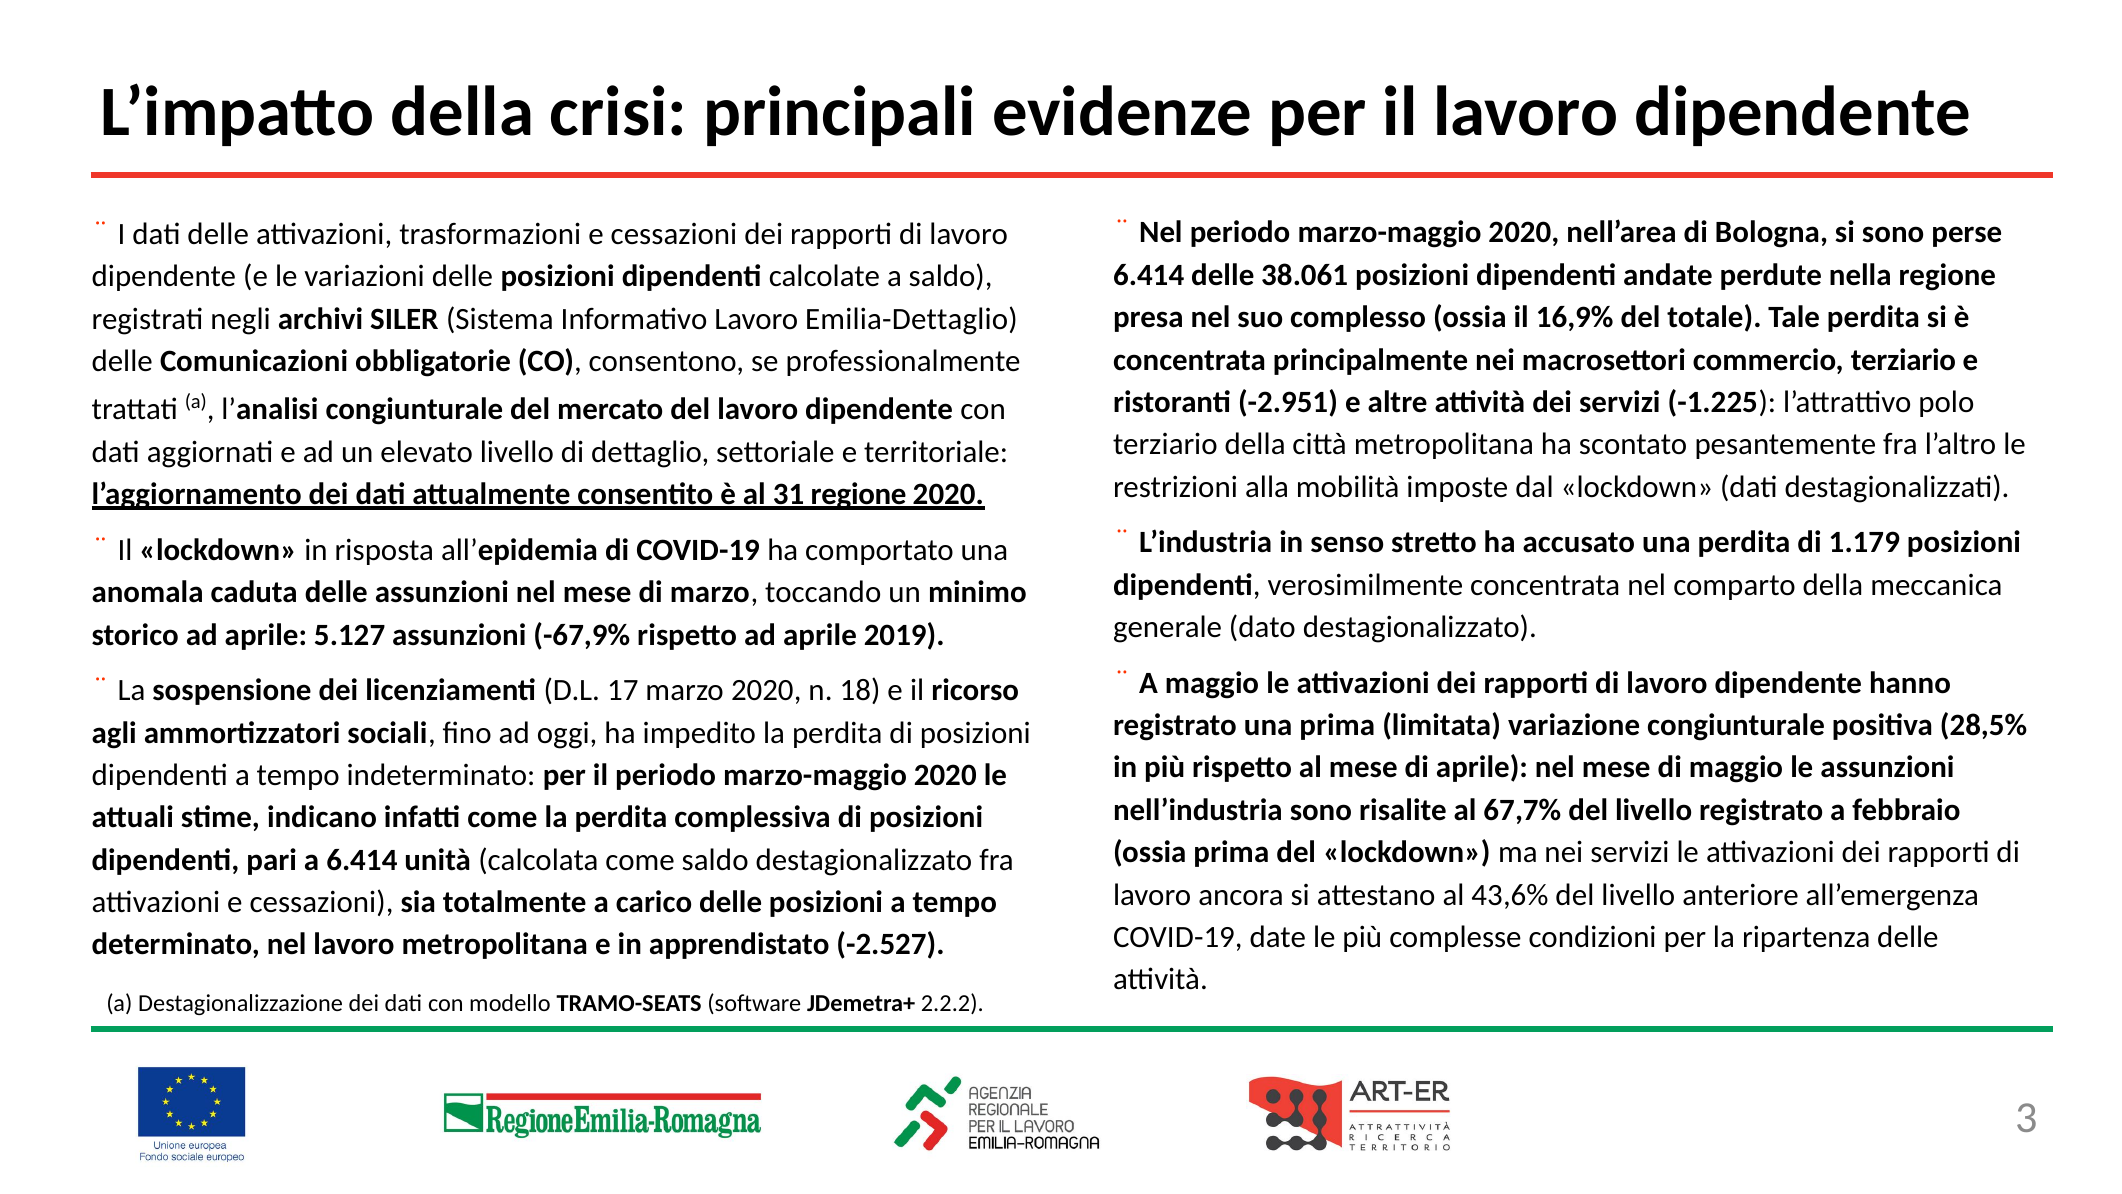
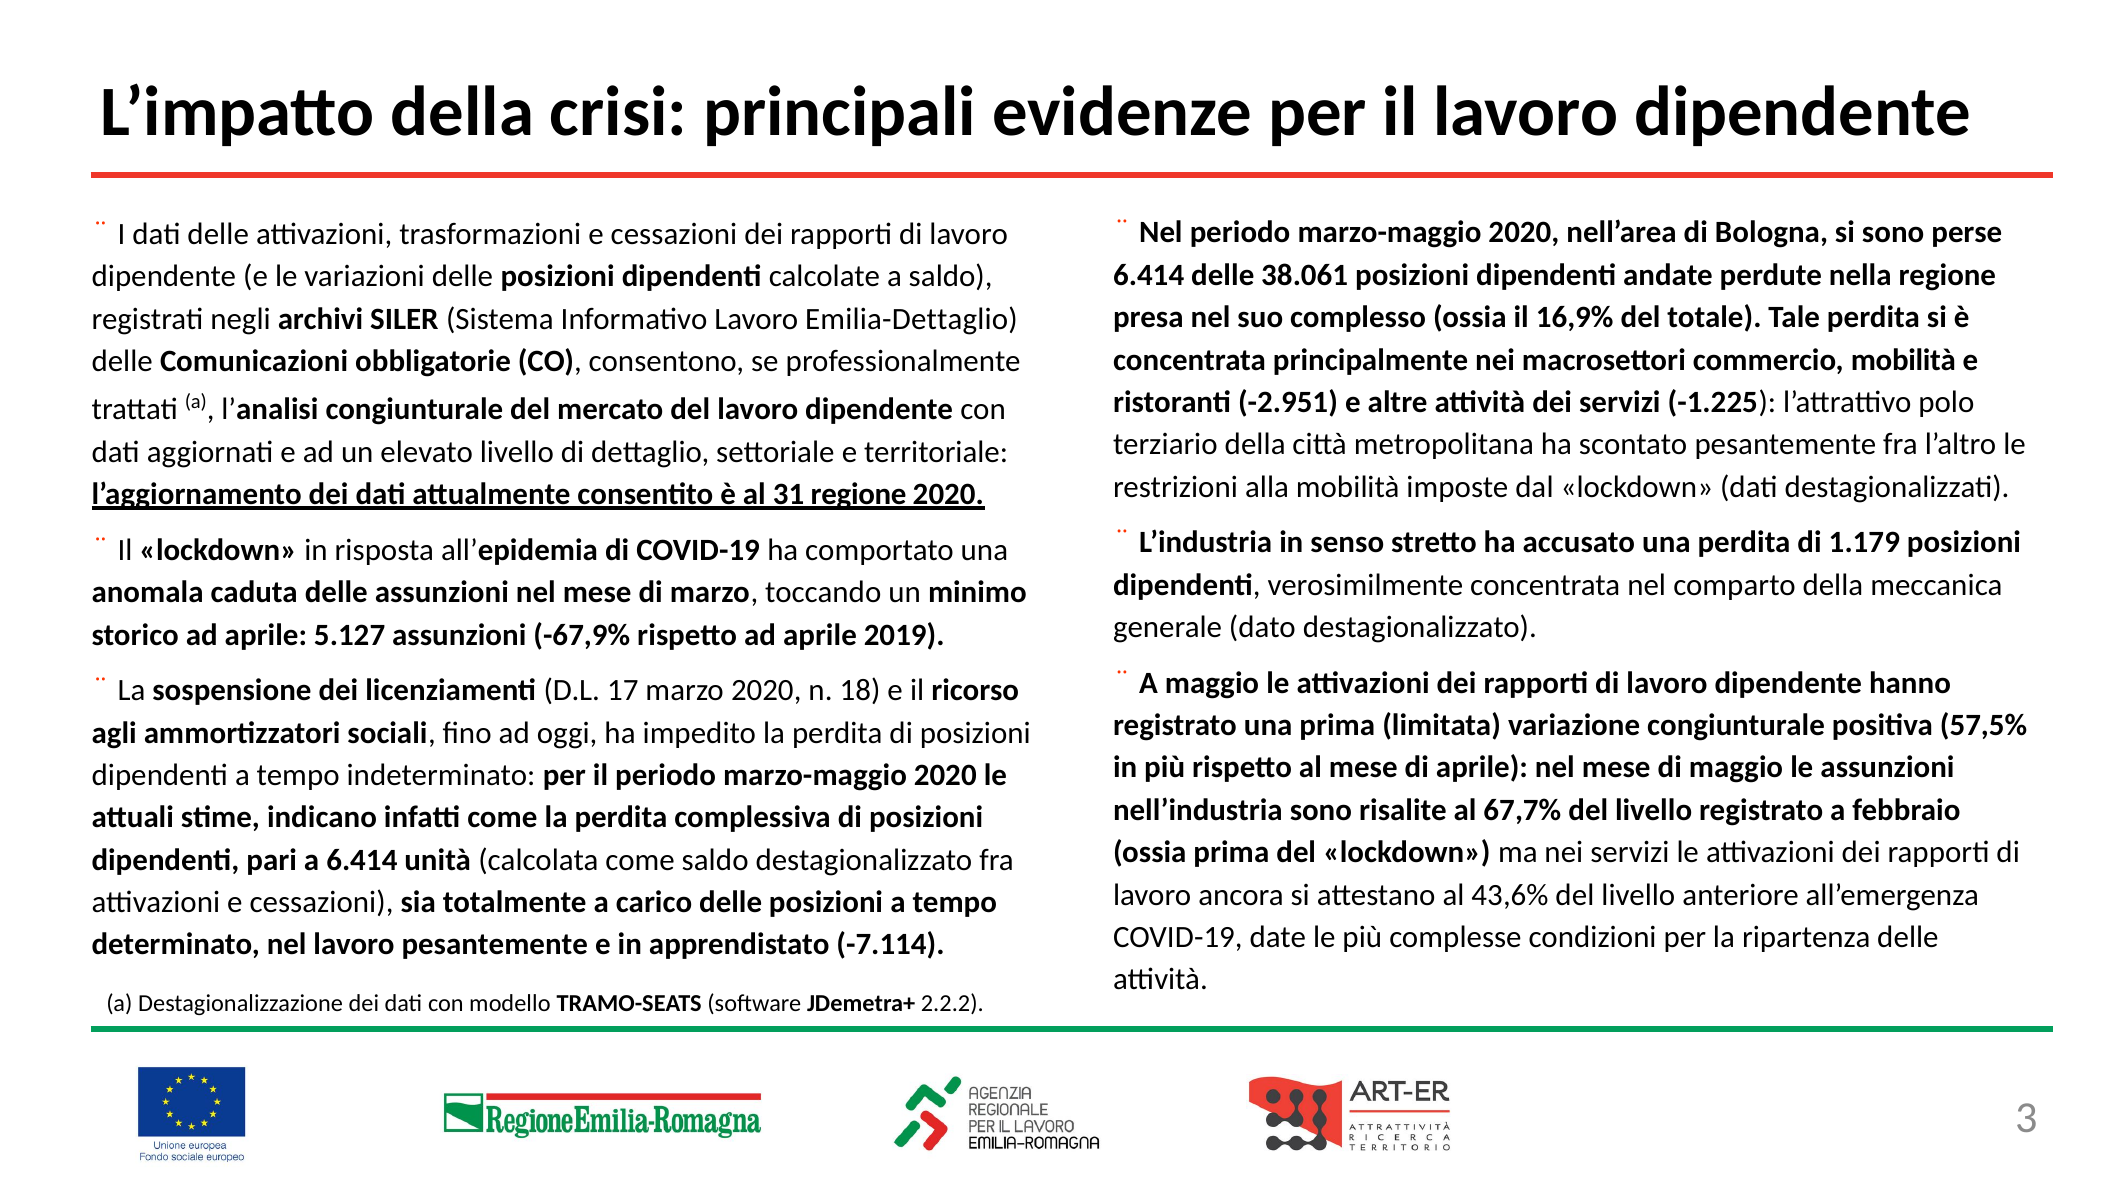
commercio terziario: terziario -> mobilità (1903, 360)
28,5%: 28,5% -> 57,5% (1984, 725)
lavoro metropolitana: metropolitana -> pesantemente (495, 944)
-2.527: -2.527 -> -7.114 (890, 944)
